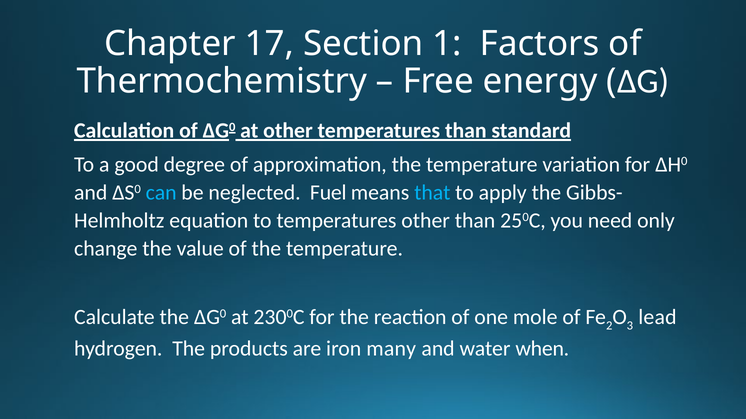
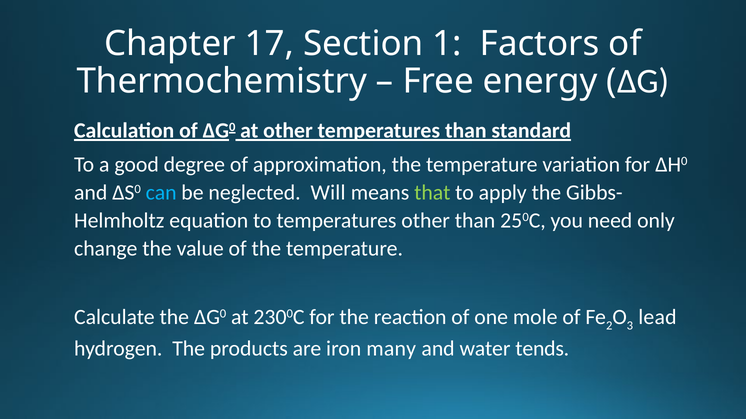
Fuel: Fuel -> Will (328, 193)
that colour: light blue -> light green (432, 193)
when: when -> tends (542, 349)
